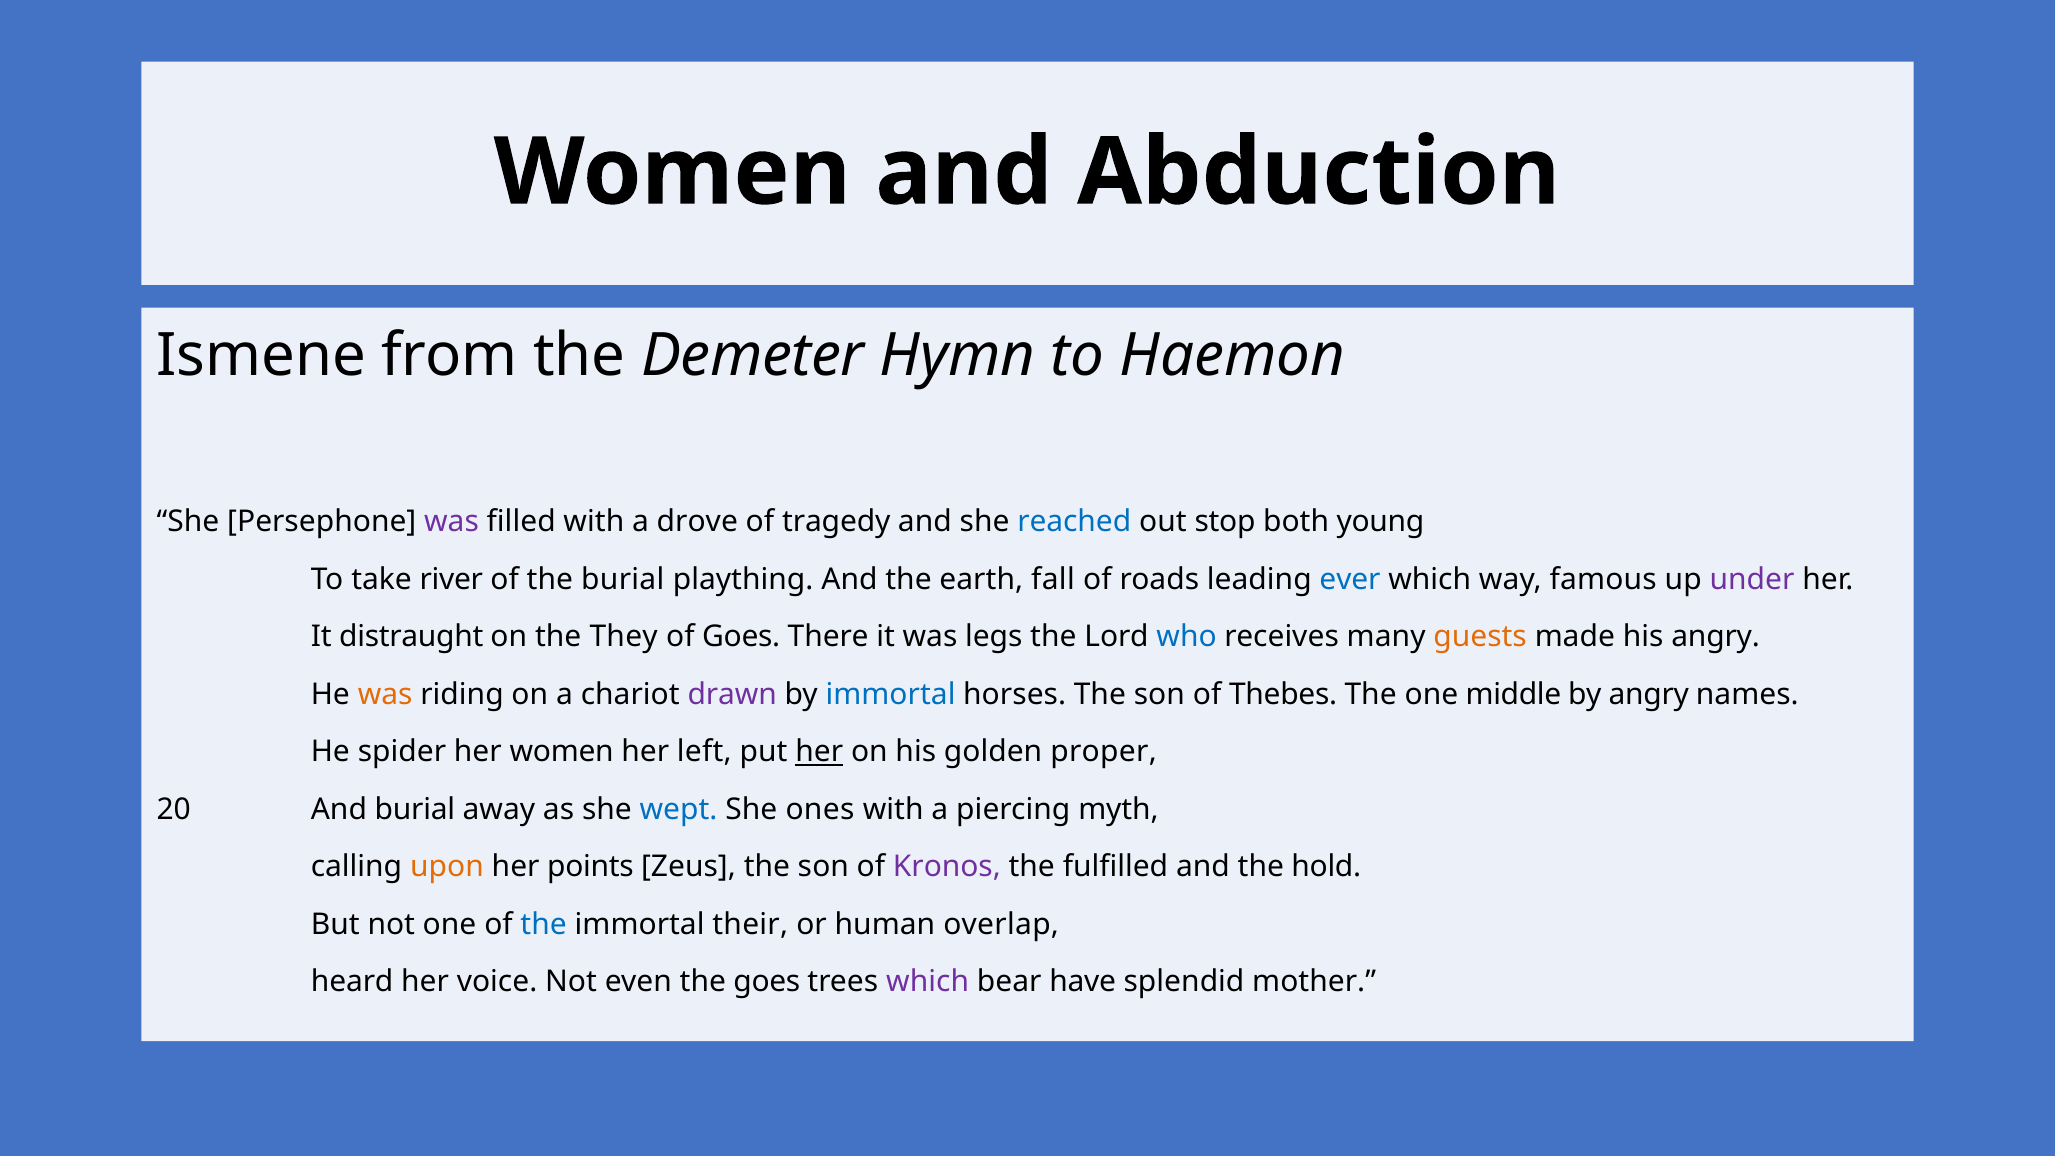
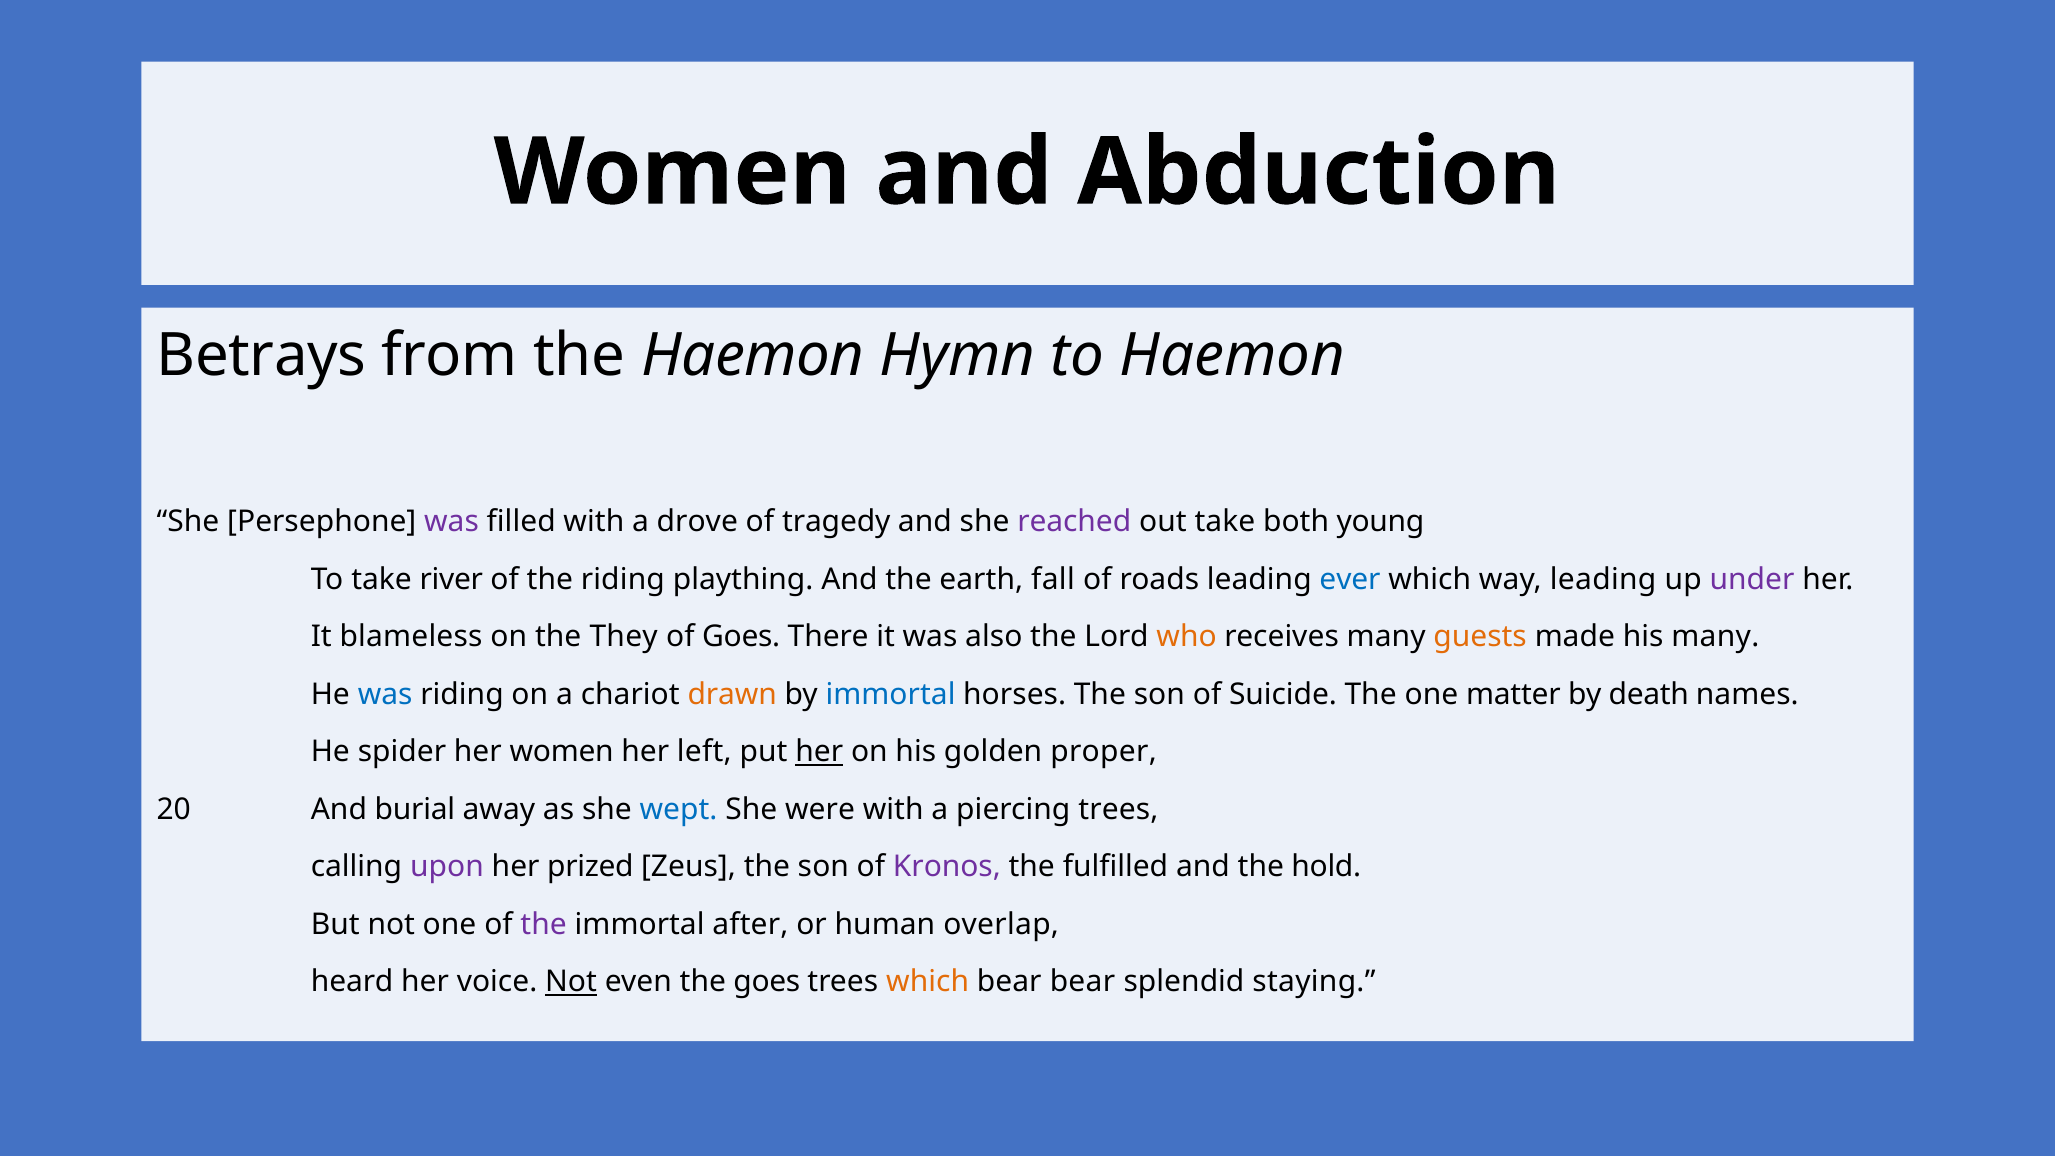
Ismene: Ismene -> Betrays (261, 355)
the Demeter: Demeter -> Haemon (753, 355)
reached colour: blue -> purple (1074, 522)
out stop: stop -> take (1225, 522)
the burial: burial -> riding (623, 579)
way famous: famous -> leading (1603, 579)
distraught: distraught -> blameless (411, 637)
legs: legs -> also (994, 637)
who colour: blue -> orange (1187, 637)
his angry: angry -> many (1715, 637)
was colour: orange -> blue (385, 694)
drawn colour: purple -> orange (732, 694)
Thebes: Thebes -> Suicide (1283, 694)
middle: middle -> matter (1513, 694)
by angry: angry -> death (1649, 694)
ones: ones -> were (820, 809)
piercing myth: myth -> trees (1118, 809)
upon colour: orange -> purple (447, 867)
points: points -> prized (590, 867)
the colour: blue -> purple (544, 924)
their: their -> after (750, 924)
Not underline: none -> present (571, 982)
which colour: purple -> orange (928, 982)
bear have: have -> bear (1082, 982)
mother: mother -> staying (1314, 982)
